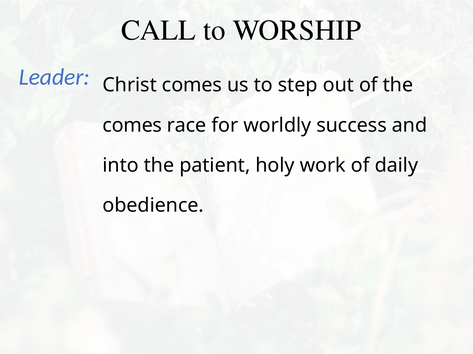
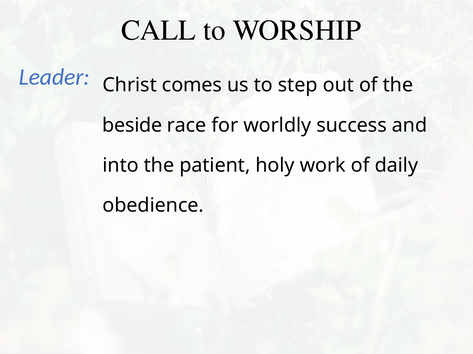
comes: comes -> beside (132, 125)
